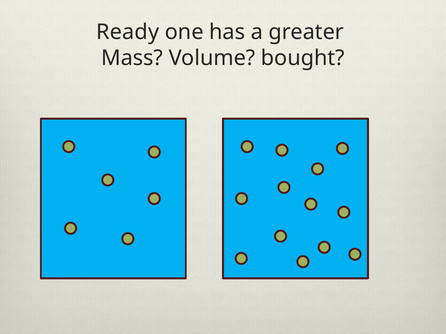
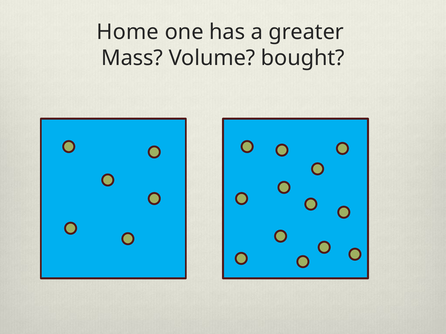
Ready: Ready -> Home (128, 32)
